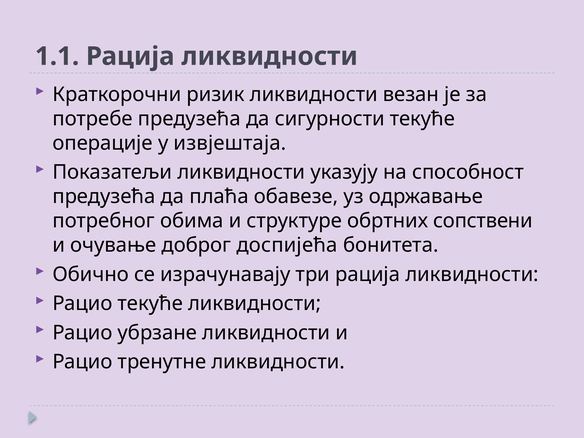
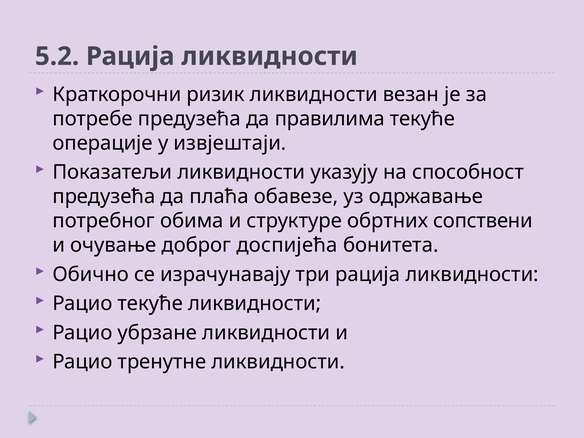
1.1: 1.1 -> 5.2 (57, 56)
сигурности: сигурности -> правилима (330, 119)
извјештаја: извјештаја -> извјештаји (230, 143)
